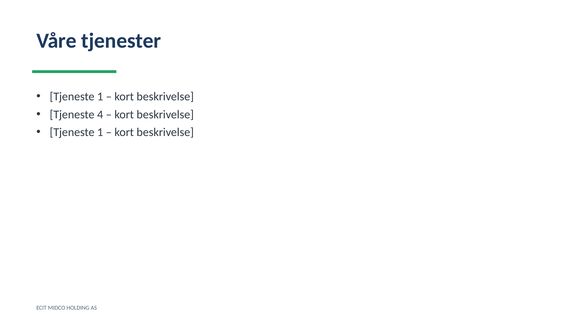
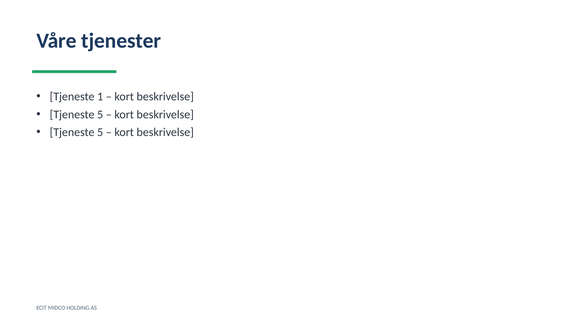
4: 4 -> 5 (100, 115)
1: 1 -> 5 (100, 132)
